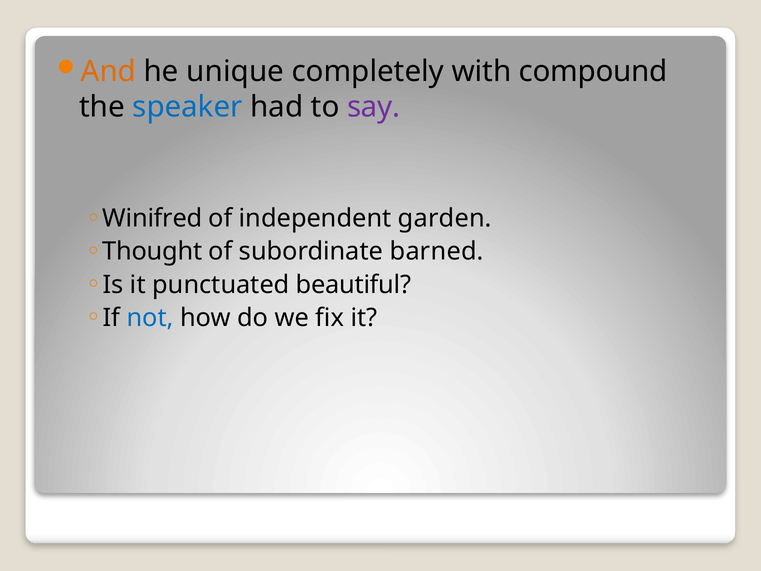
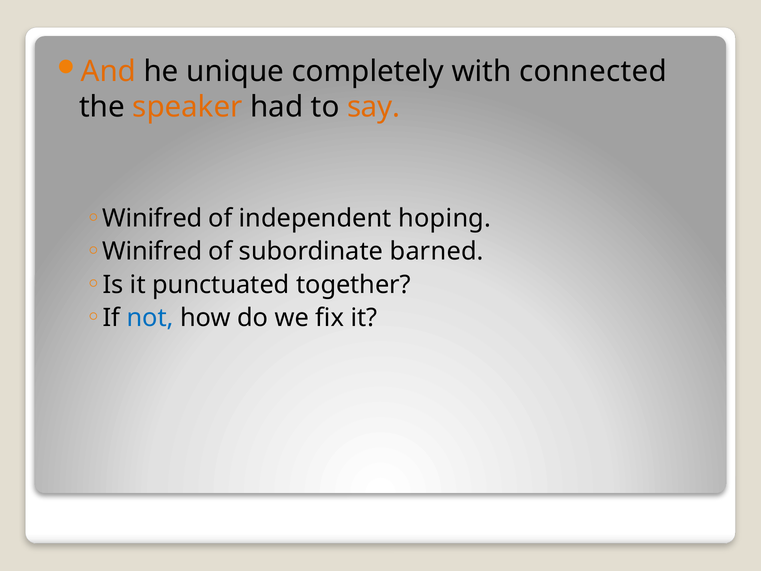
compound: compound -> connected (593, 72)
speaker colour: blue -> orange (187, 107)
say colour: purple -> orange (373, 107)
garden: garden -> hoping (445, 218)
Thought: Thought -> Winifred (152, 252)
beautiful: beautiful -> together (353, 285)
